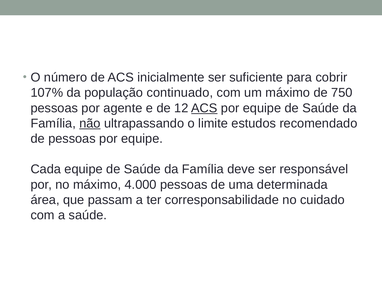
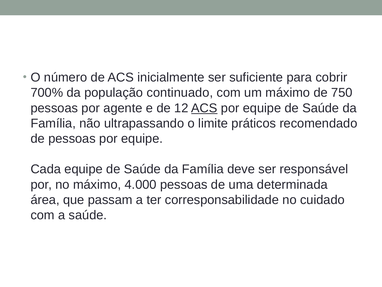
107%: 107% -> 700% (47, 93)
não underline: present -> none (90, 123)
estudos: estudos -> práticos (254, 123)
